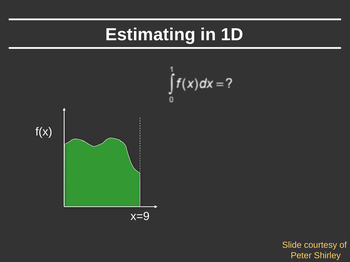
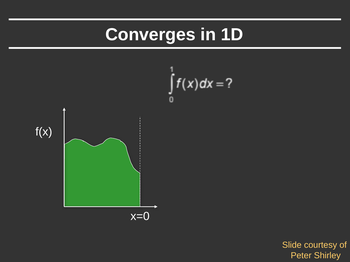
Estimating: Estimating -> Converges (150, 35)
x=9: x=9 -> x=0 (140, 217)
